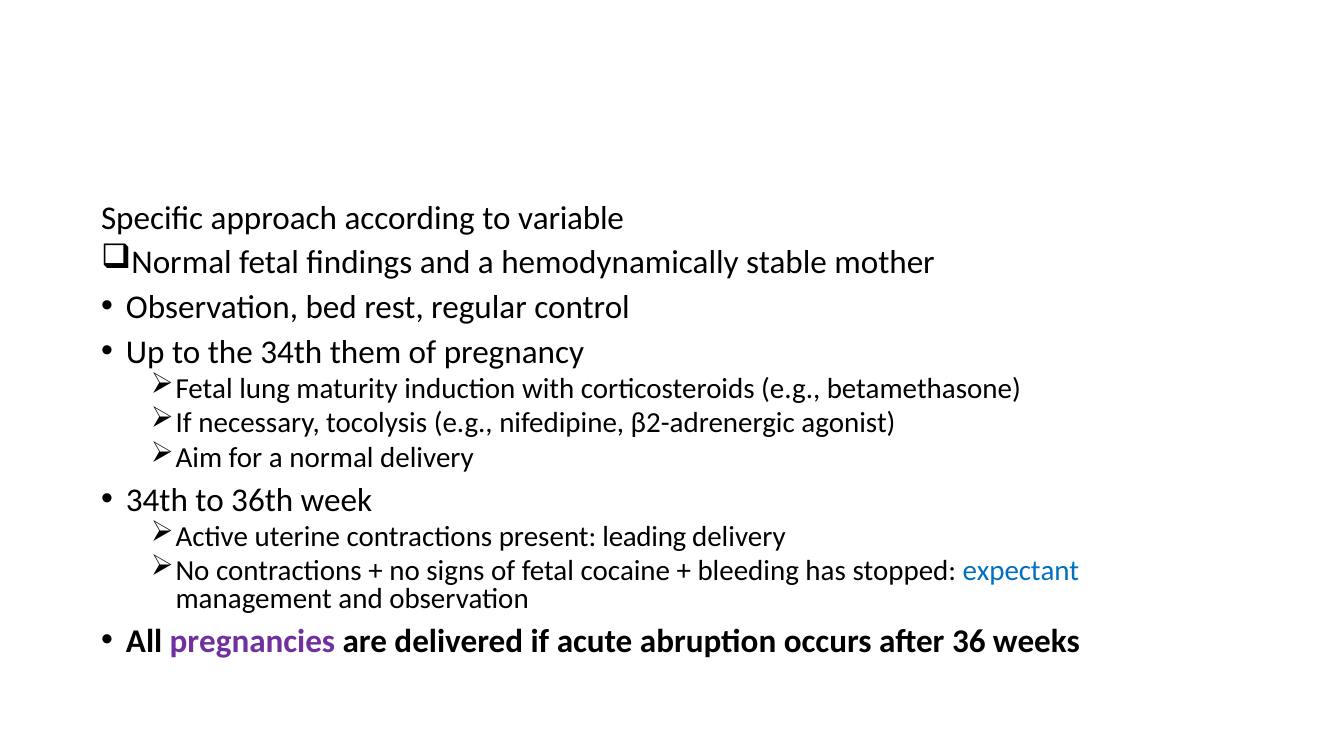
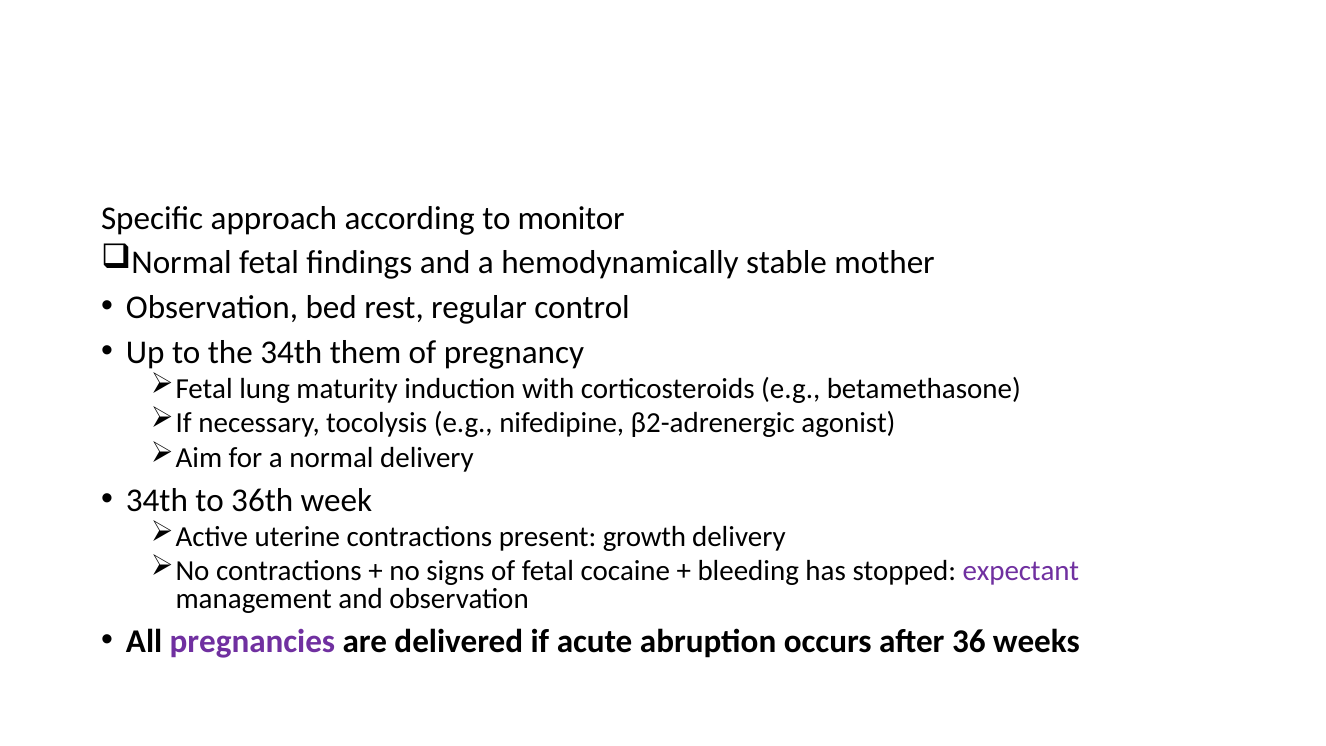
variable: variable -> monitor (571, 218)
leading: leading -> growth (644, 537)
expectant colour: blue -> purple (1021, 571)
